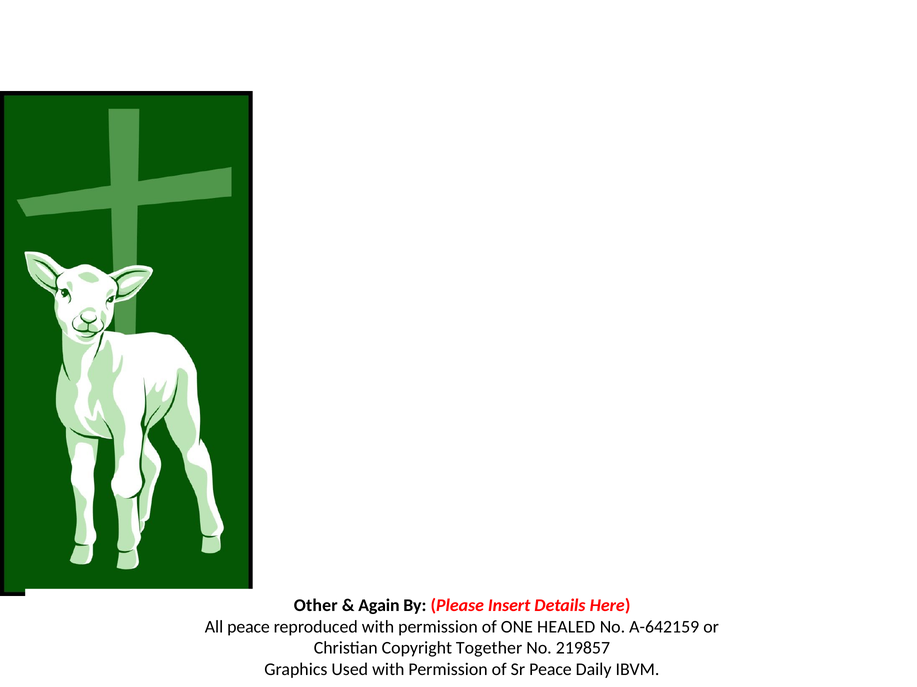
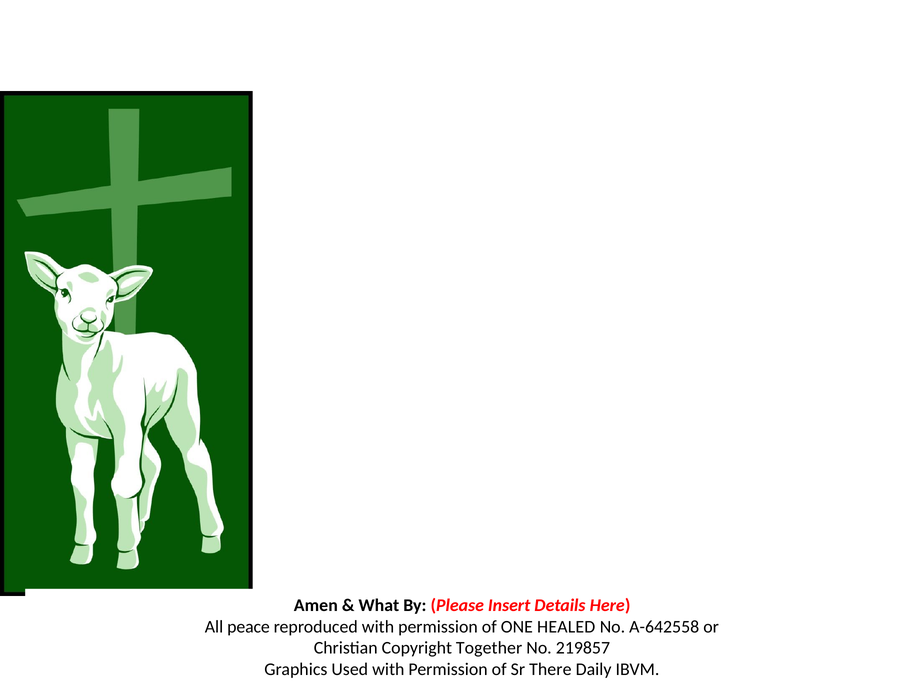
Other: Other -> Amen (316, 606)
Again: Again -> What (379, 606)
A-642159: A-642159 -> A-642558 (664, 627)
Sr Peace: Peace -> There (550, 670)
